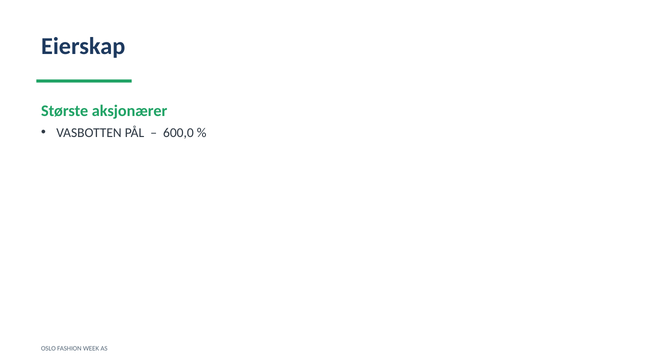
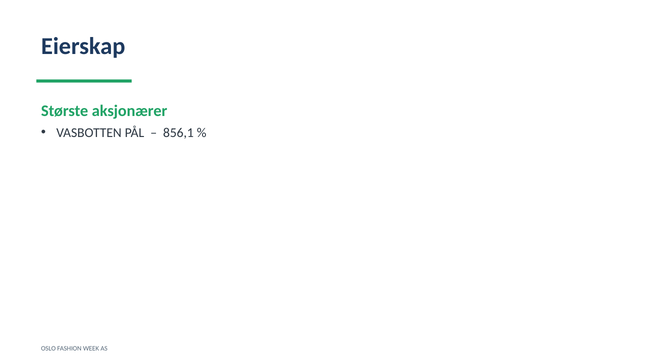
600,0: 600,0 -> 856,1 (178, 133)
